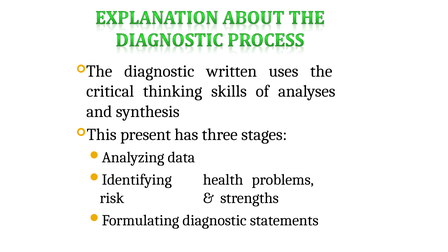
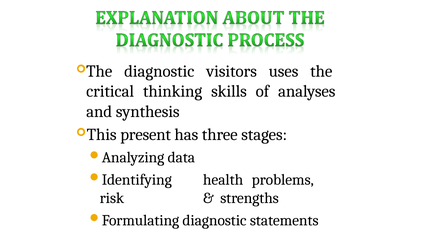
written: written -> visitors (232, 71)
